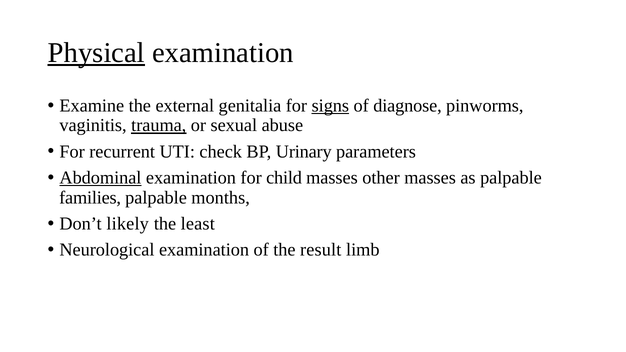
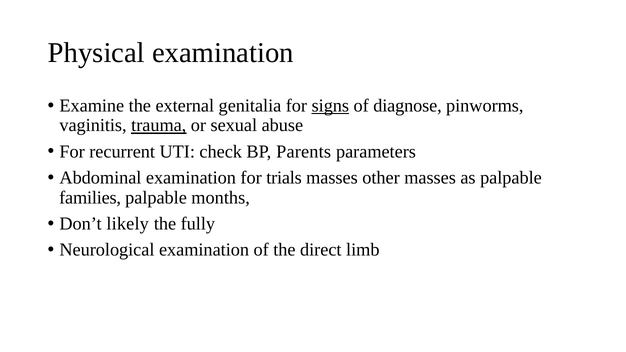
Physical underline: present -> none (96, 53)
Urinary: Urinary -> Parents (304, 152)
Abdominal underline: present -> none (100, 178)
child: child -> trials (284, 178)
least: least -> fully (198, 224)
result: result -> direct (321, 250)
